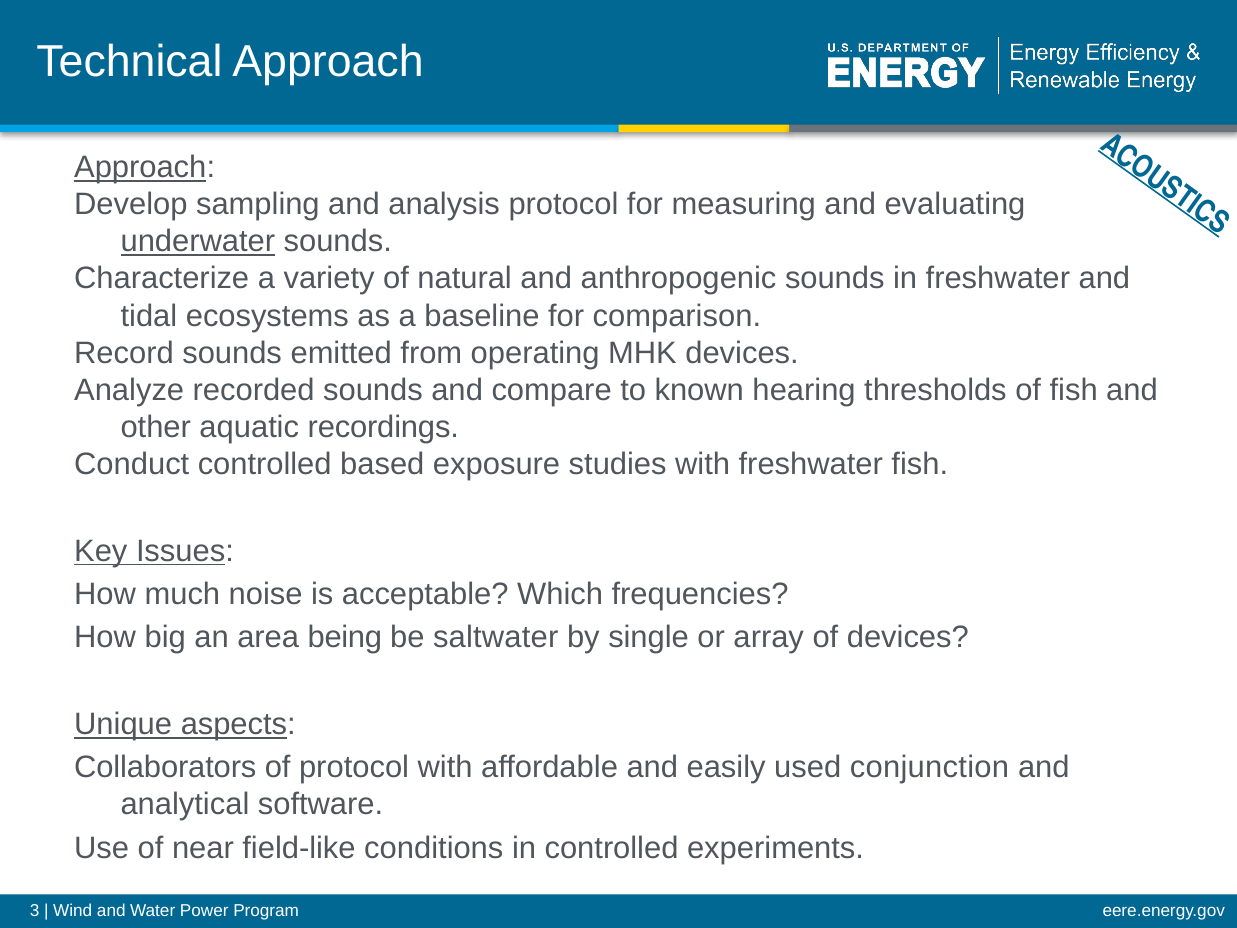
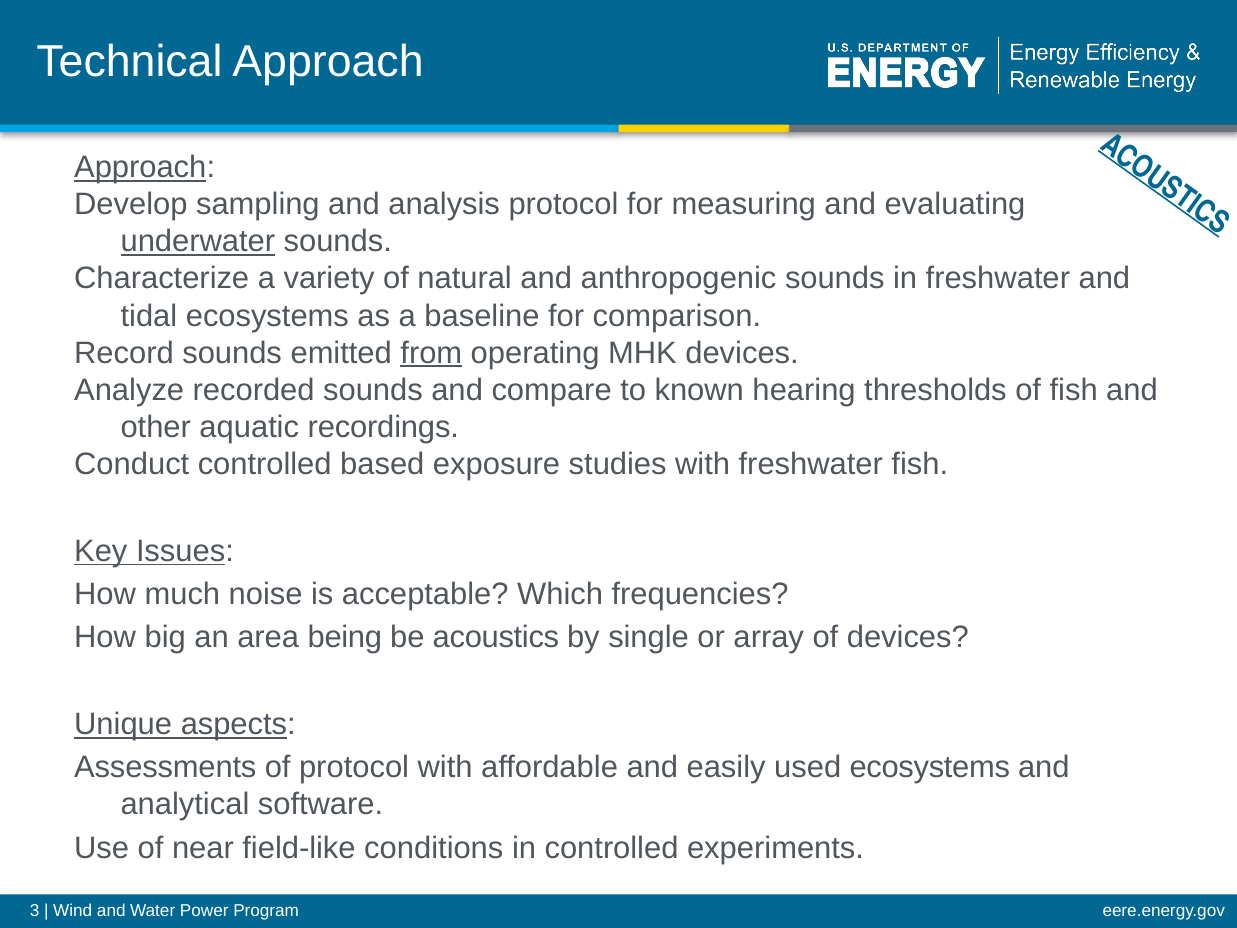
from underline: none -> present (431, 353)
saltwater: saltwater -> acoustics (496, 637)
Collaborators: Collaborators -> Assessments (165, 767)
used conjunction: conjunction -> ecosystems (930, 767)
